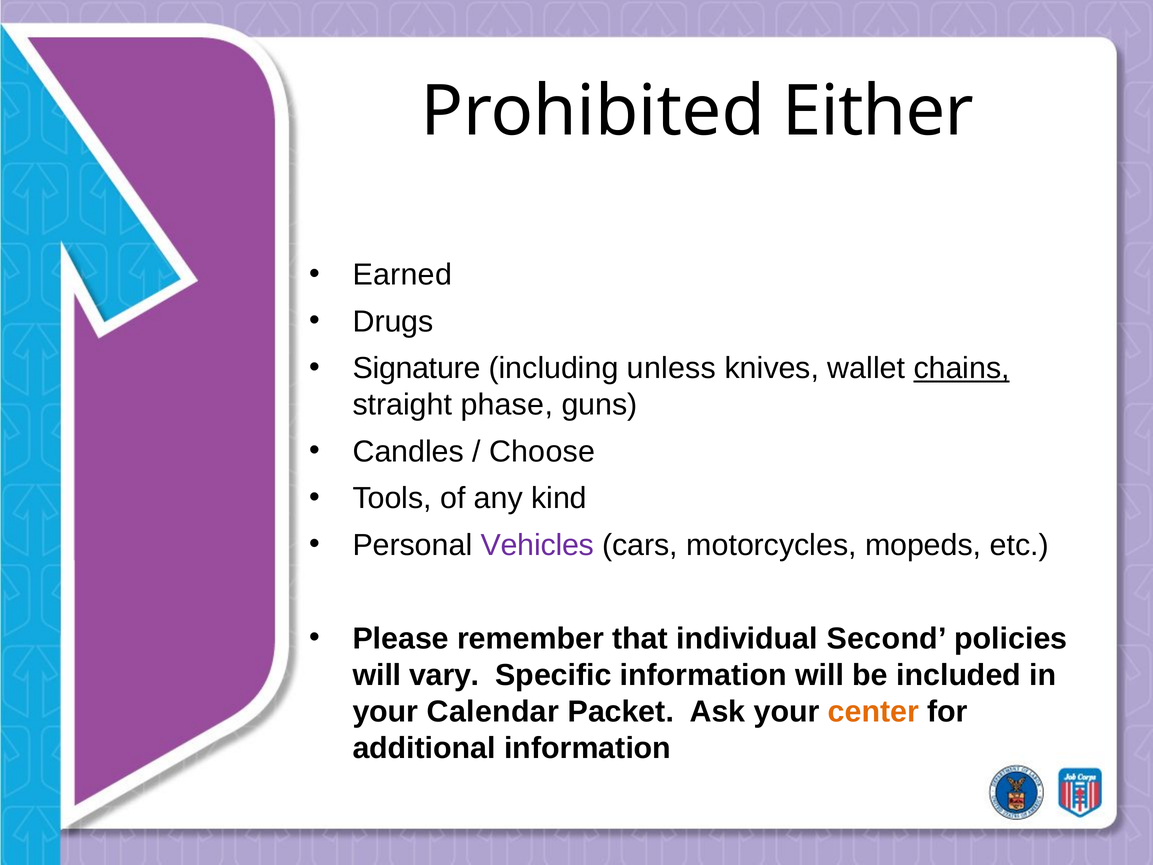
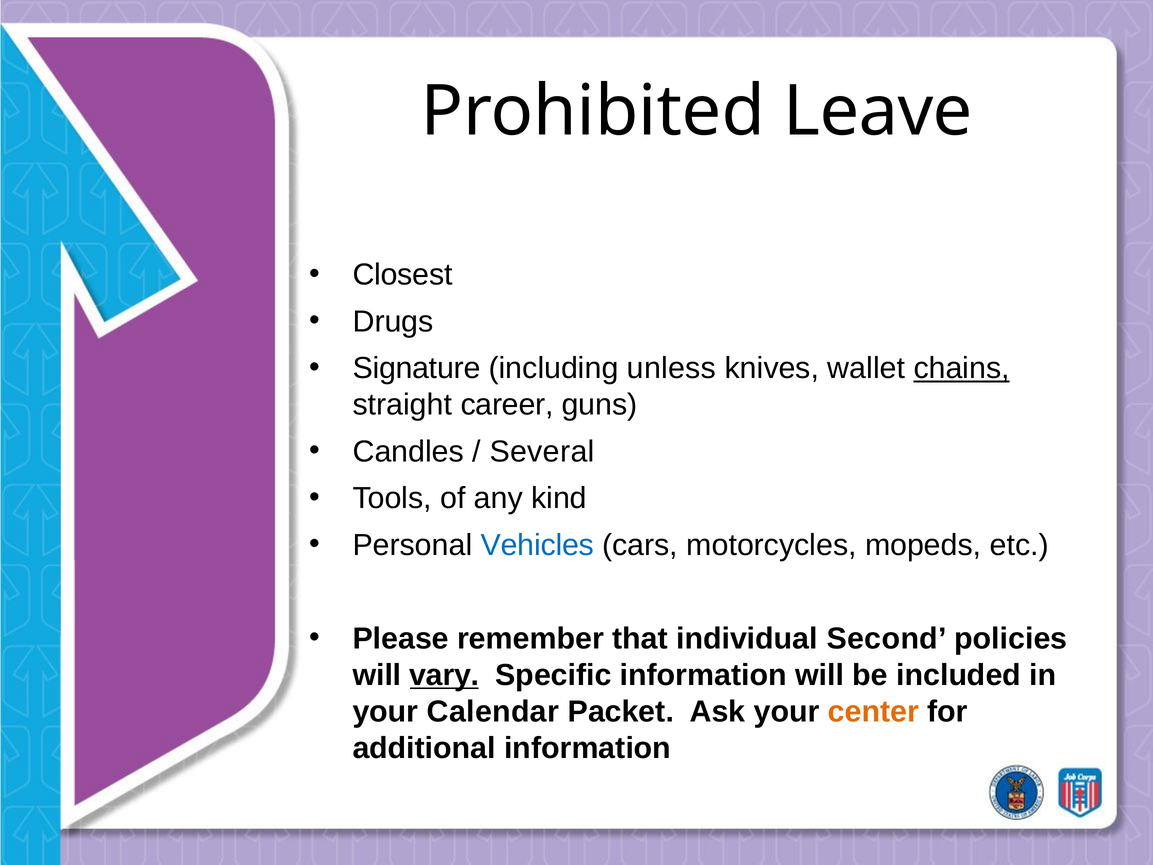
Either: Either -> Leave (878, 112)
Earned: Earned -> Closest (403, 275)
phase: phase -> career (507, 405)
Choose: Choose -> Several (542, 451)
Vehicles colour: purple -> blue (537, 545)
vary underline: none -> present (444, 675)
